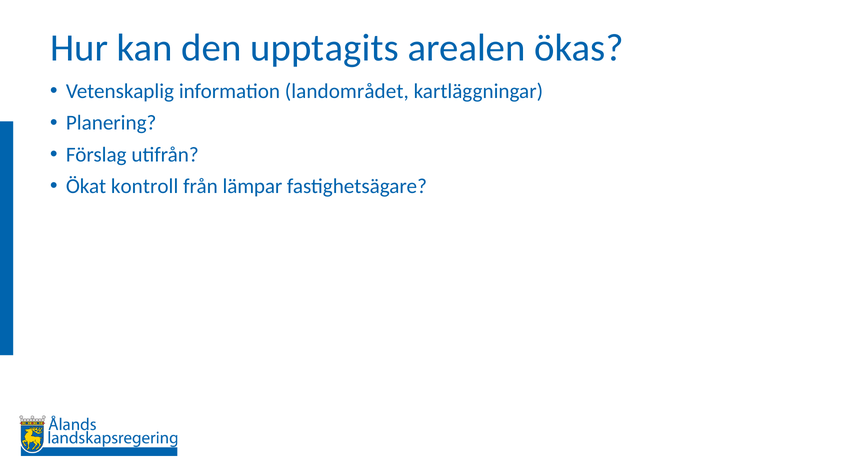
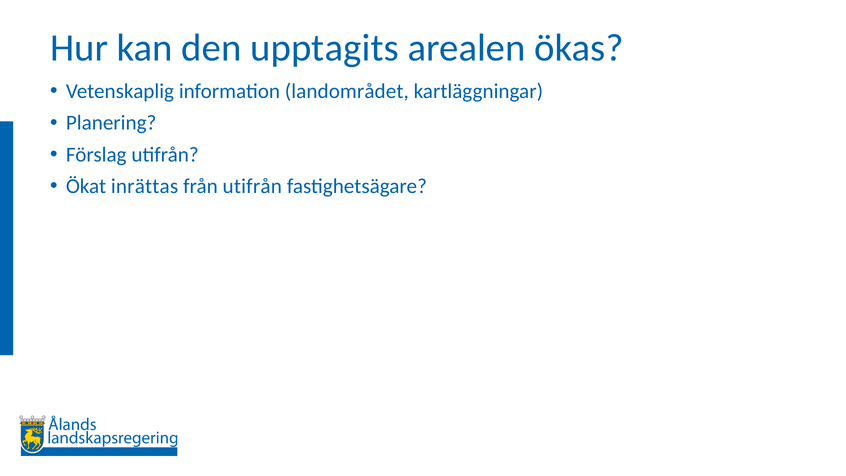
kontroll: kontroll -> inrättas (145, 186)
från lämpar: lämpar -> utifrån (252, 186)
